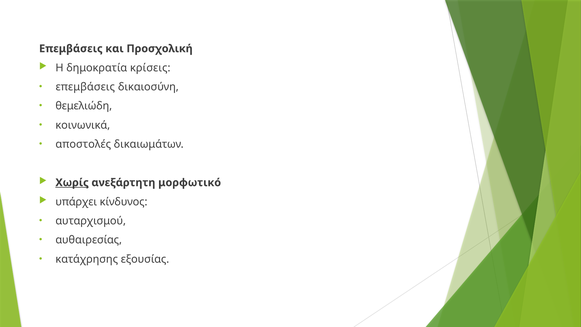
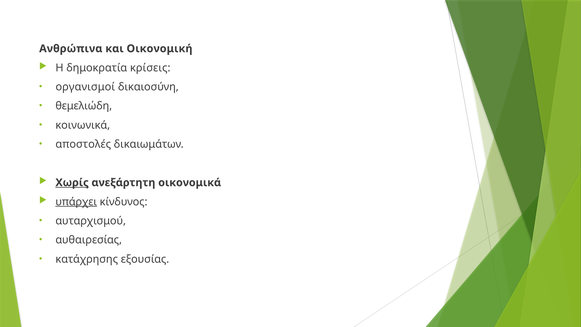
Επεμβάσεις: Επεμβάσεις -> Ανθρώπινα (71, 49)
Προσχολική: Προσχολική -> Οικονομική (159, 49)
επεμβάσεις: επεμβάσεις -> οργανισμοί (85, 87)
μορφωτικό: μορφωτικό -> οικονομικά (190, 183)
υπάρχει underline: none -> present (76, 202)
